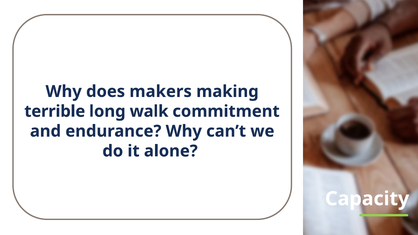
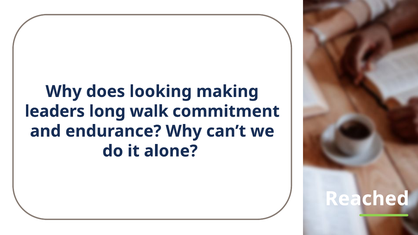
makers: makers -> looking (161, 92)
terrible: terrible -> leaders (55, 111)
Capacity: Capacity -> Reached (367, 199)
